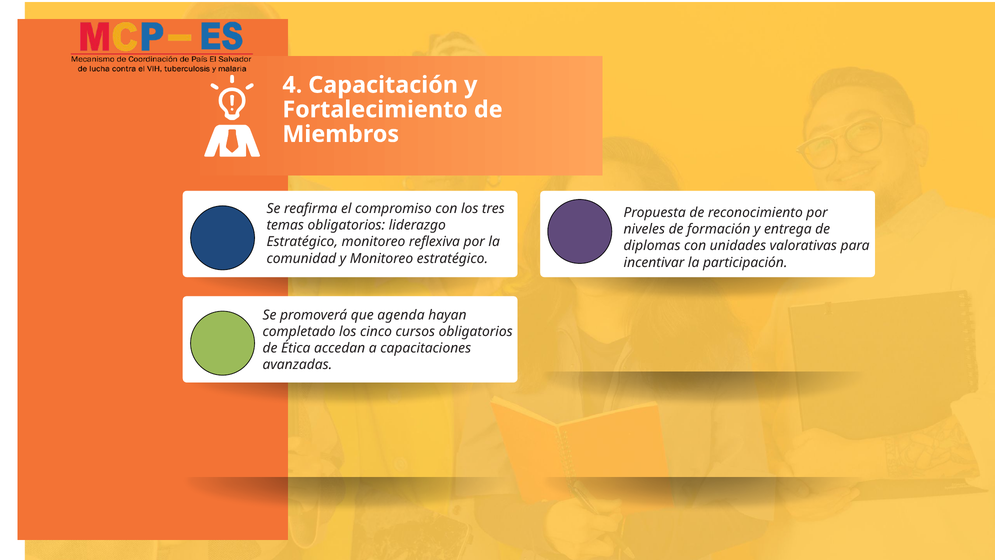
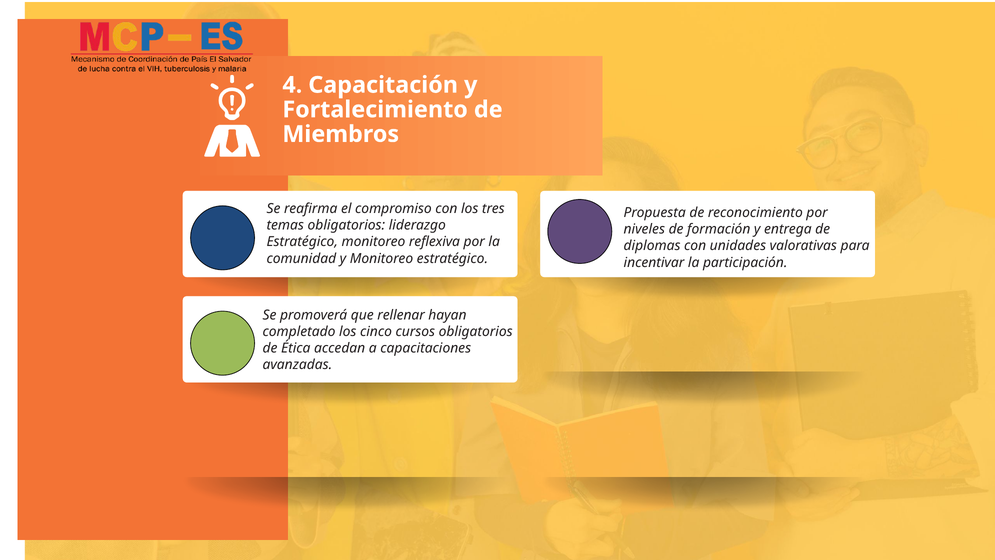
agenda: agenda -> rellenar (401, 315)
